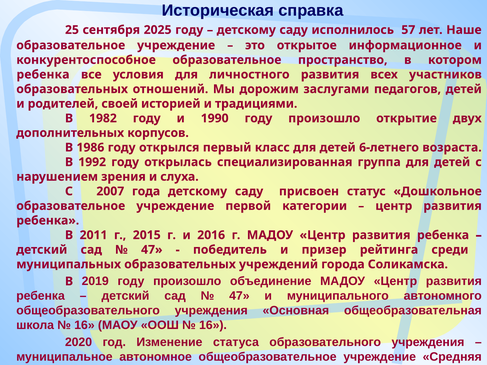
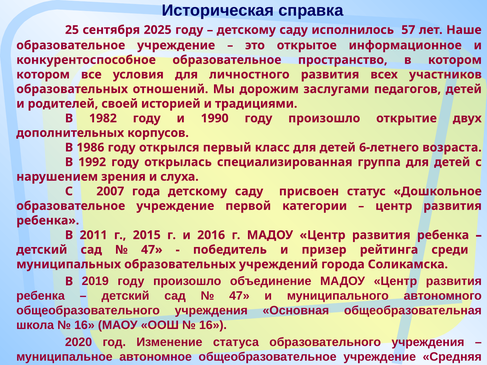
ребенка: ребенка -> котором (43, 75)
